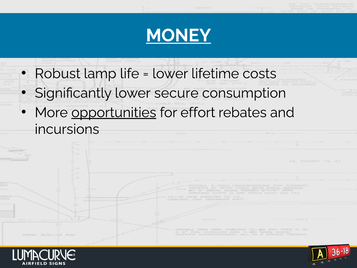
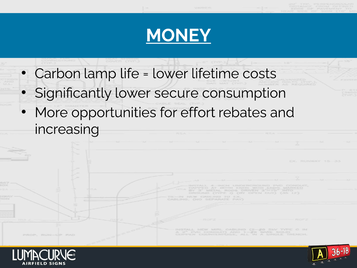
Robust: Robust -> Carbon (58, 74)
opportunities underline: present -> none (114, 112)
incursions: incursions -> increasing (67, 129)
